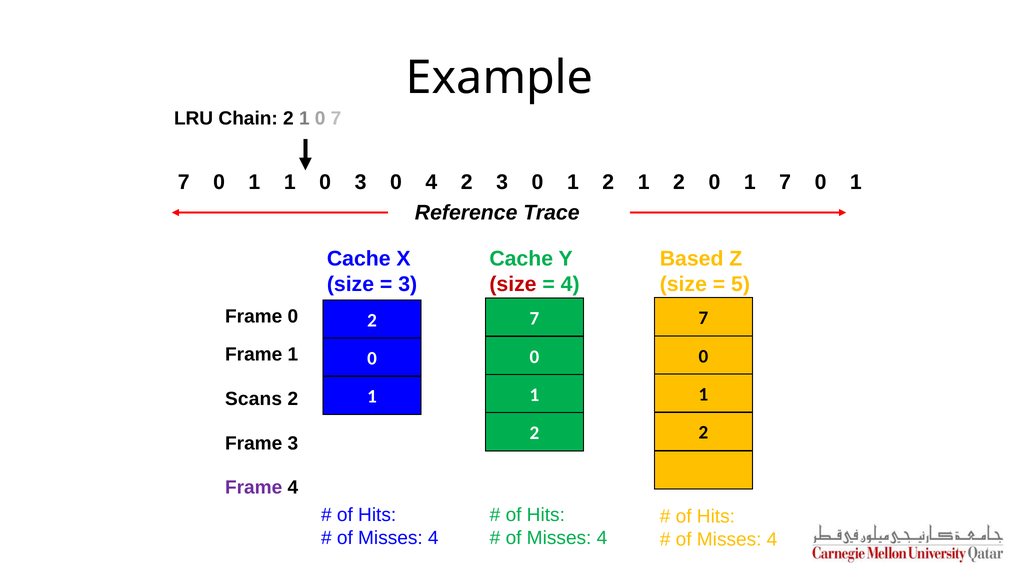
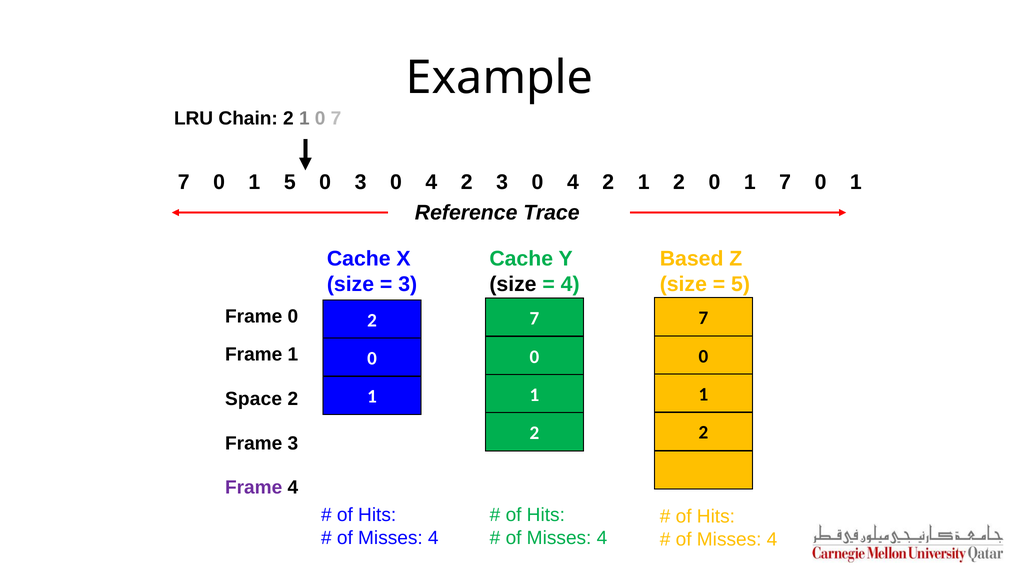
1 1: 1 -> 5 (290, 182)
2 3 0 1: 1 -> 4 (573, 182)
size colour: red -> black (513, 284)
Scans: Scans -> Space (254, 399)
